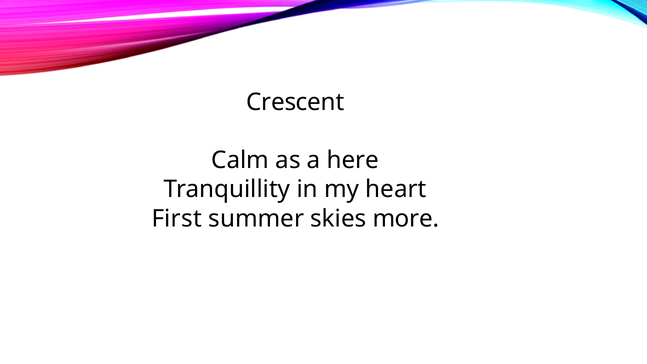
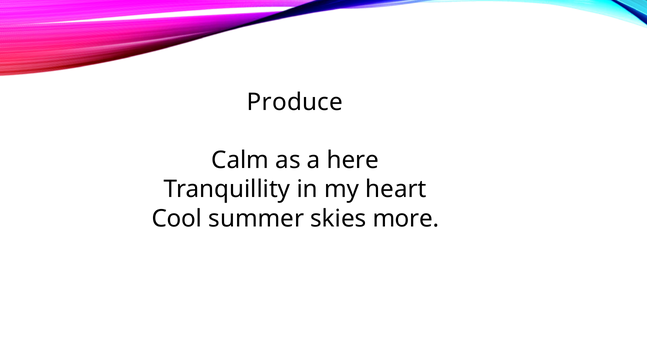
Crescent: Crescent -> Produce (295, 102)
First: First -> Cool (177, 218)
